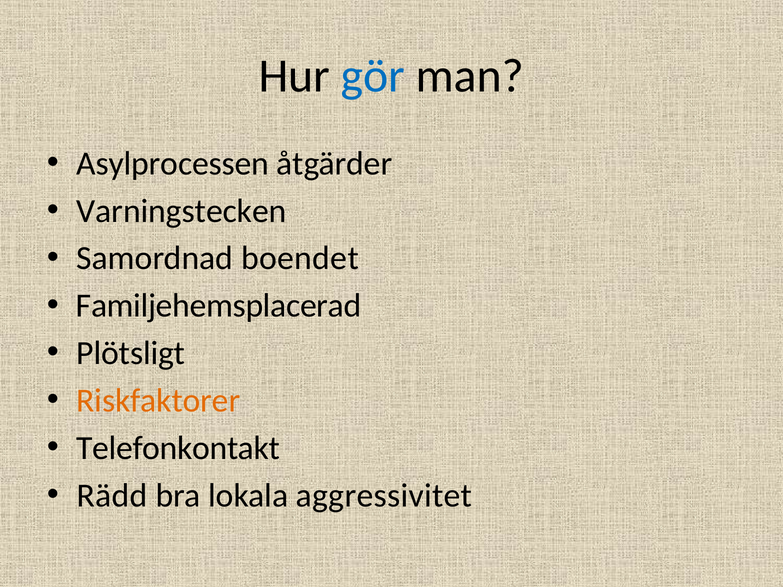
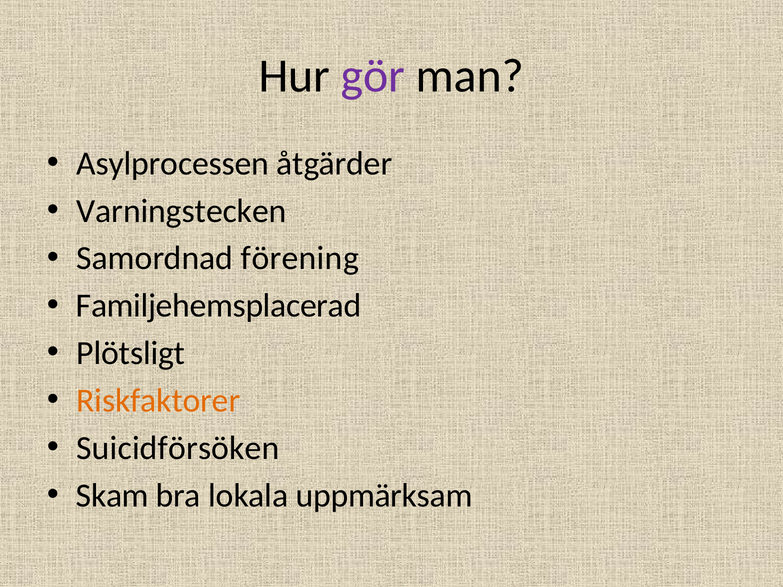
gör colour: blue -> purple (373, 76)
boendet: boendet -> förening (300, 258)
Telefonkontakt: Telefonkontakt -> Suicidförsöken (178, 448)
Rädd: Rädd -> Skam (112, 496)
aggressivitet: aggressivitet -> uppmärksam (384, 496)
